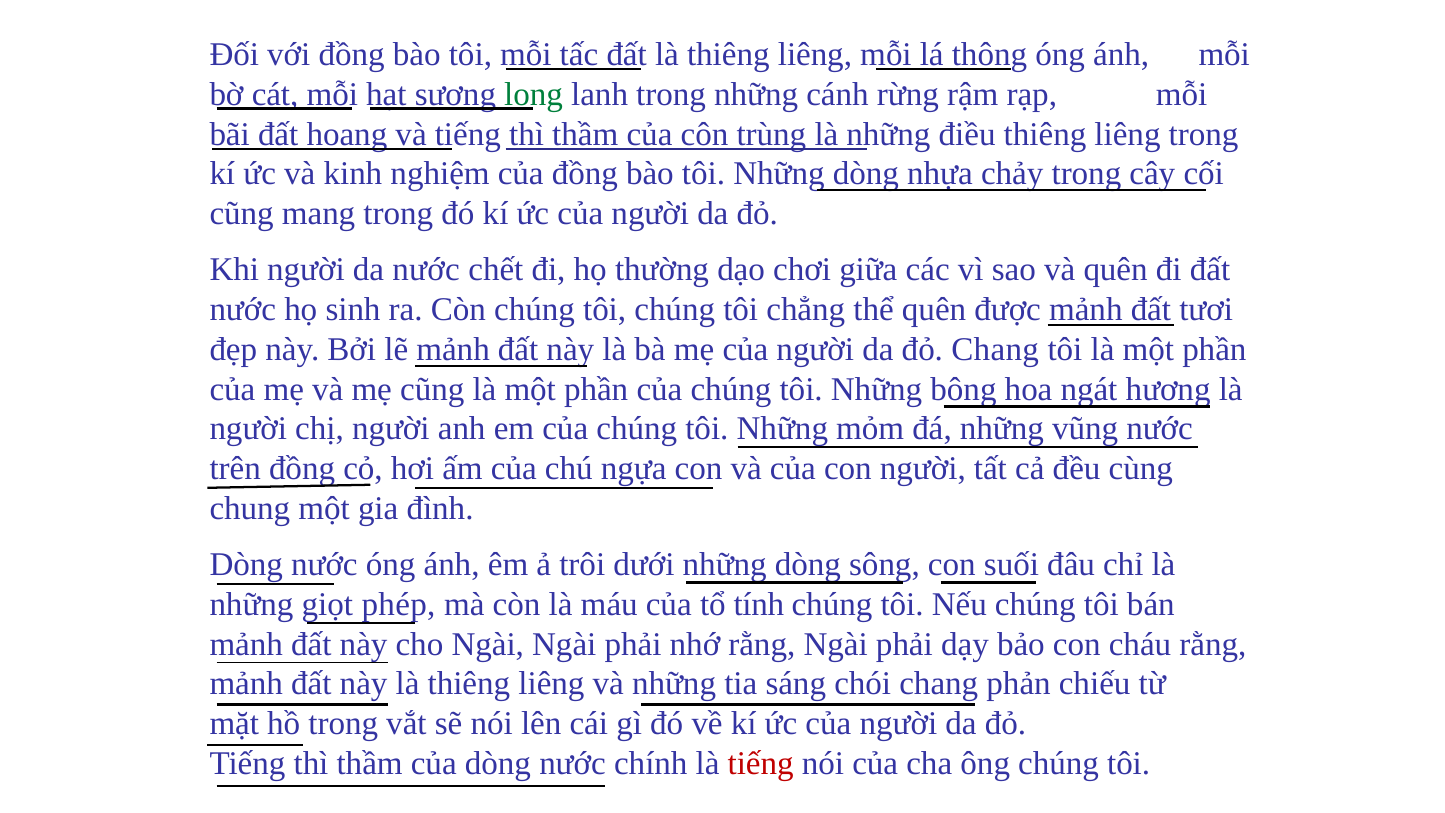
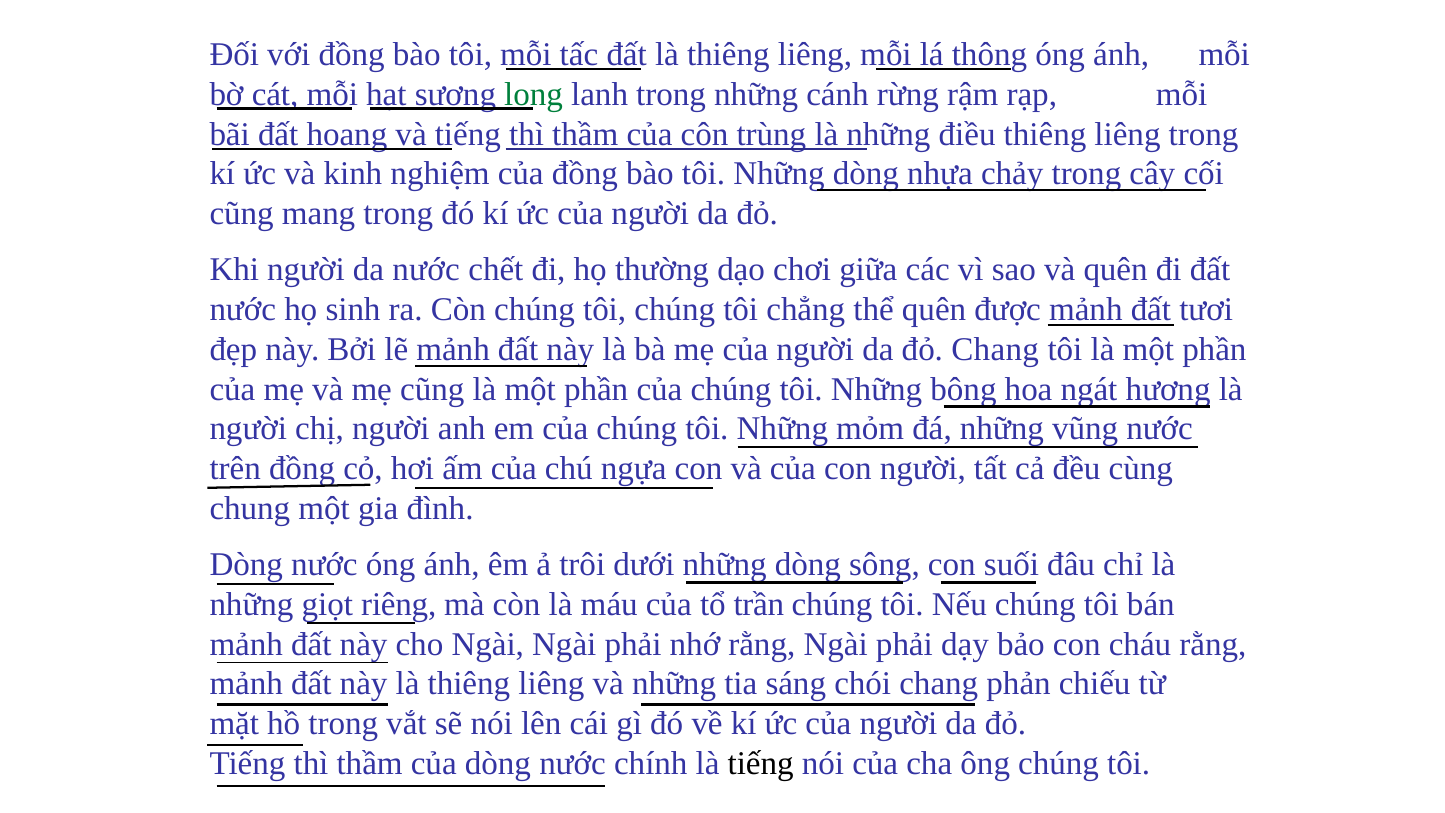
phép: phép -> riêng (399, 604)
tính: tính -> trần (759, 604)
tiếng colour: red -> black (761, 763)
